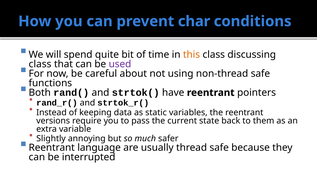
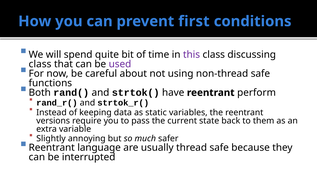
char: char -> first (194, 21)
this colour: orange -> purple (192, 55)
pointers: pointers -> perform (257, 93)
